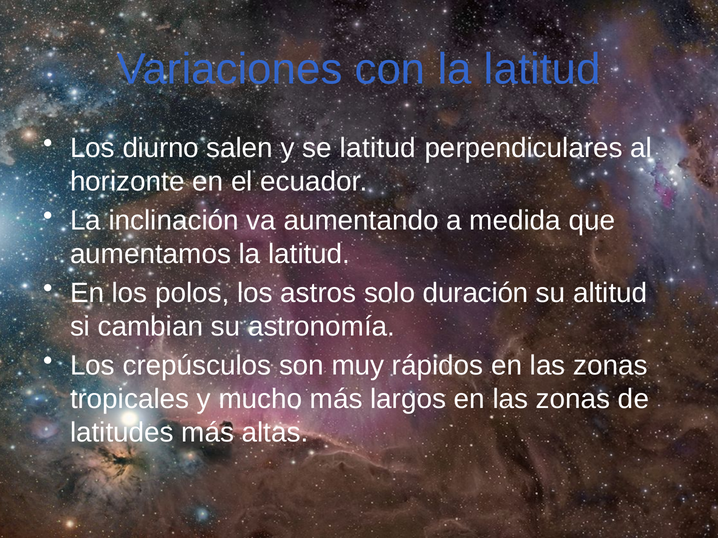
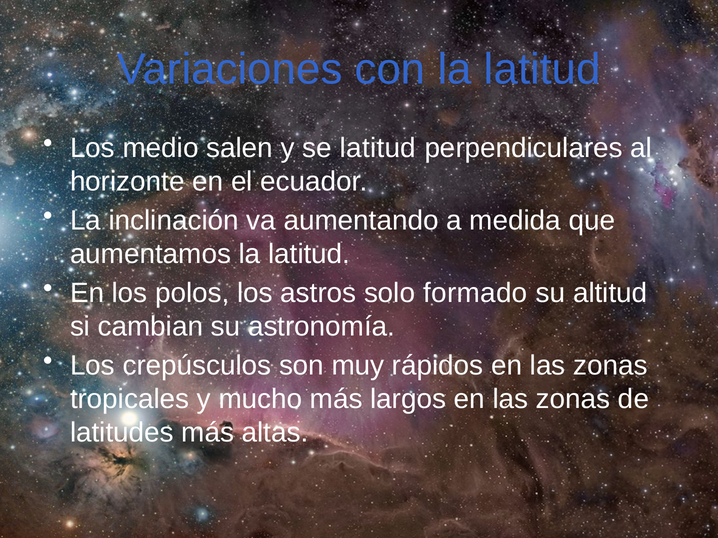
diurno: diurno -> medio (161, 148)
duración: duración -> formado (475, 293)
